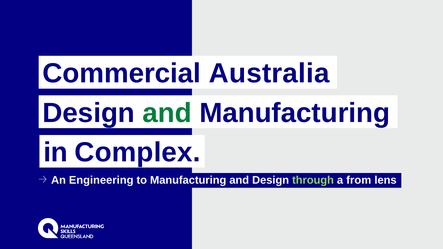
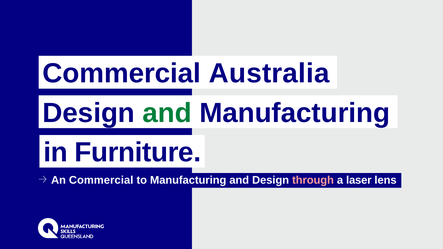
Complex: Complex -> Furniture (138, 153)
An Engineering: Engineering -> Commercial (101, 180)
through colour: light green -> pink (313, 180)
from: from -> laser (359, 180)
